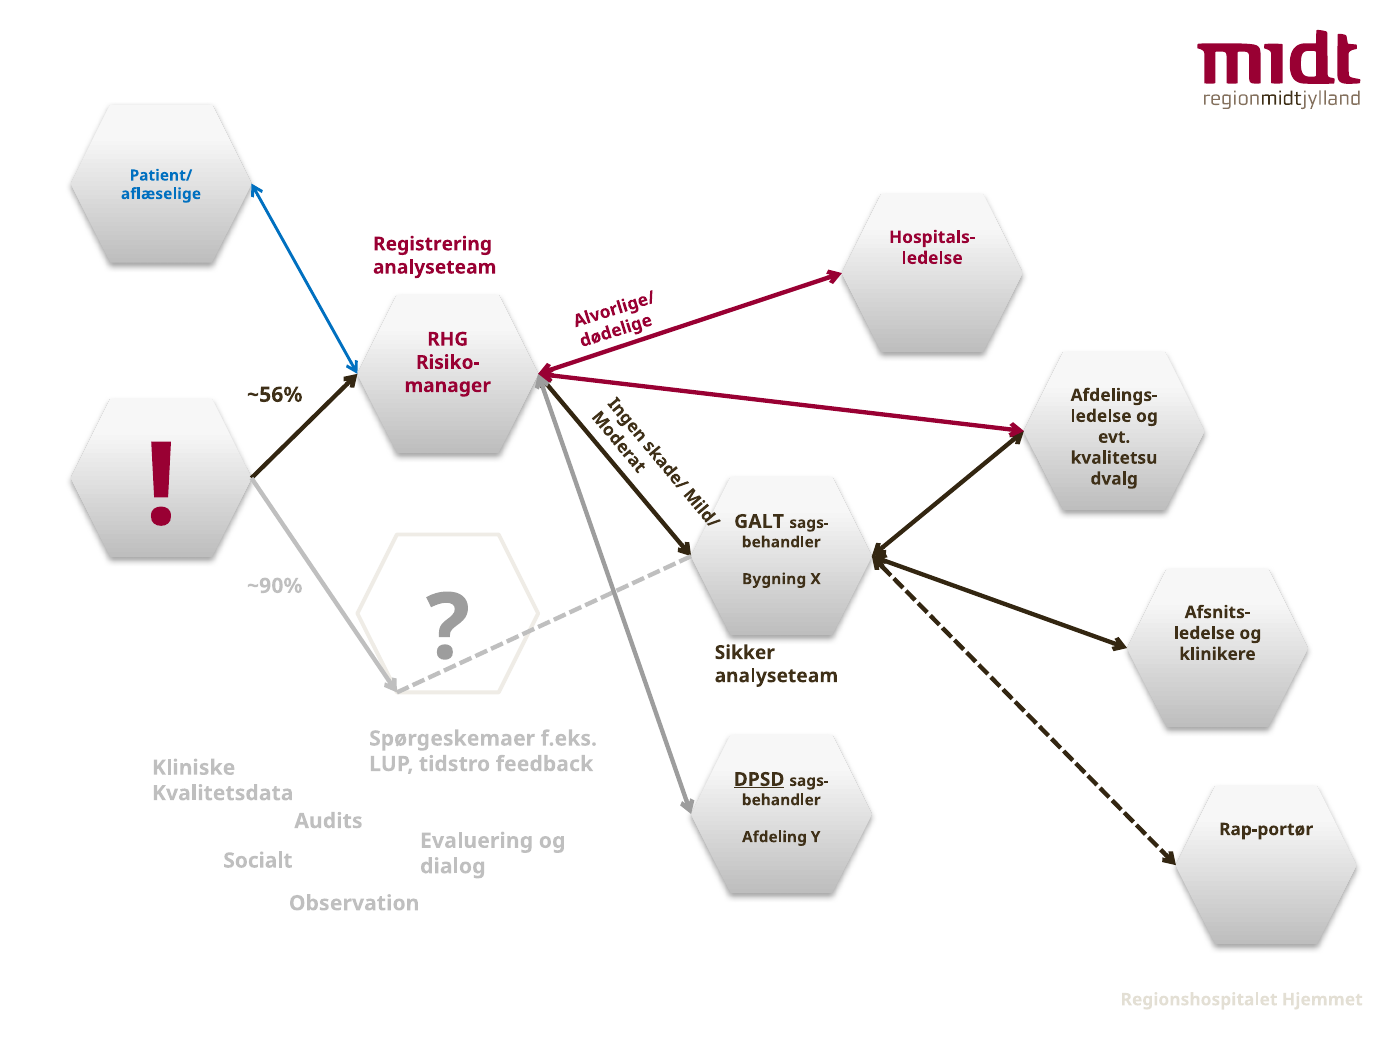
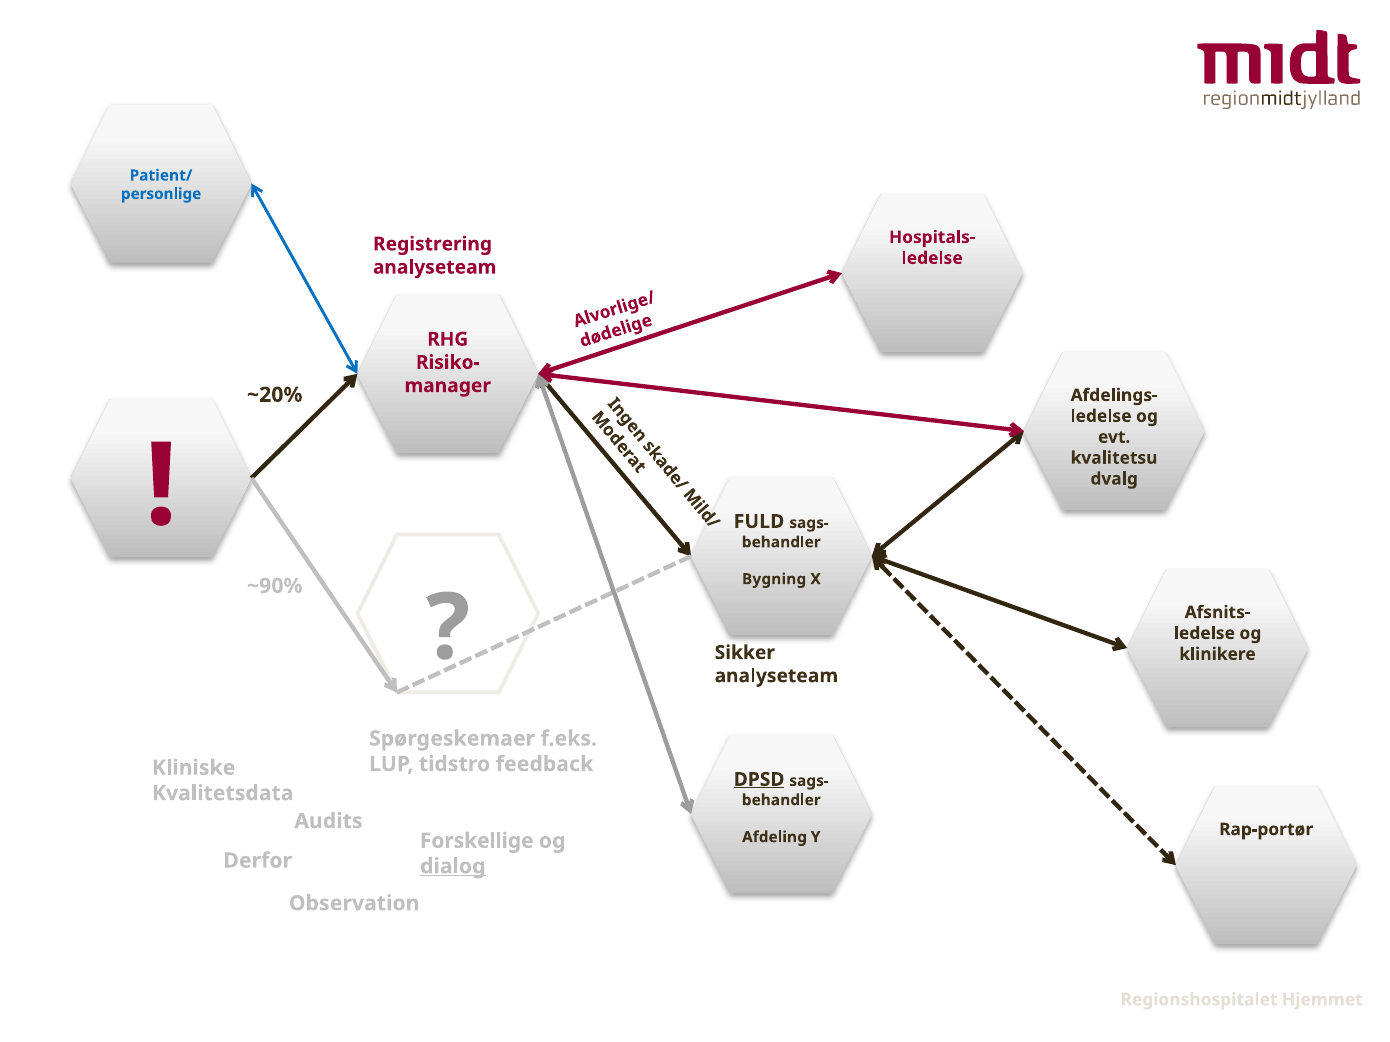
aflæselige: aflæselige -> personlige (161, 194)
~56%: ~56% -> ~20% (275, 395)
GALT: GALT -> FULD (759, 522)
Evaluering: Evaluering -> Forskellige (477, 841)
Socialt: Socialt -> Derfor (258, 861)
dialog underline: none -> present (453, 867)
